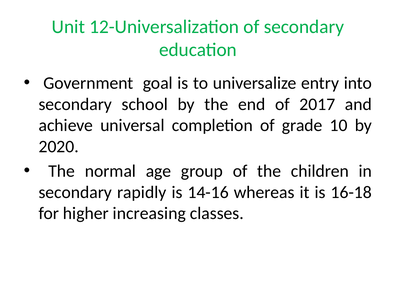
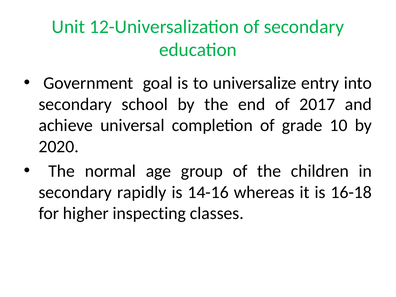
increasing: increasing -> inspecting (149, 213)
